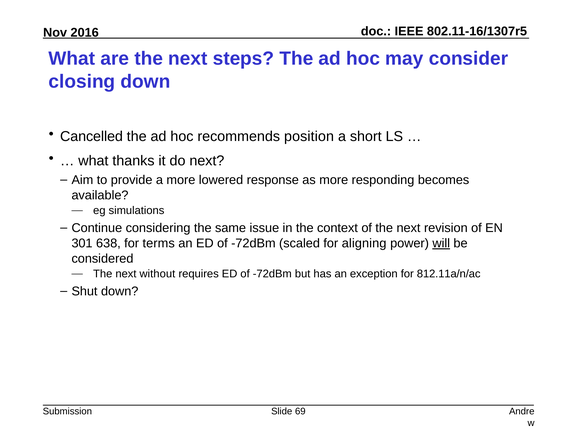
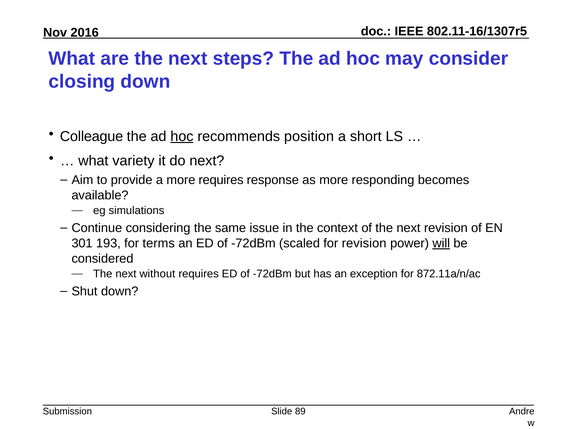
Cancelled: Cancelled -> Colleague (92, 136)
hoc underline: none -> present (182, 136)
thanks: thanks -> variety (133, 161)
more lowered: lowered -> requires (221, 180)
638: 638 -> 193 (108, 243)
for aligning: aligning -> revision (364, 243)
812.11a/n/ac: 812.11a/n/ac -> 872.11a/n/ac (449, 274)
69: 69 -> 89 (300, 411)
